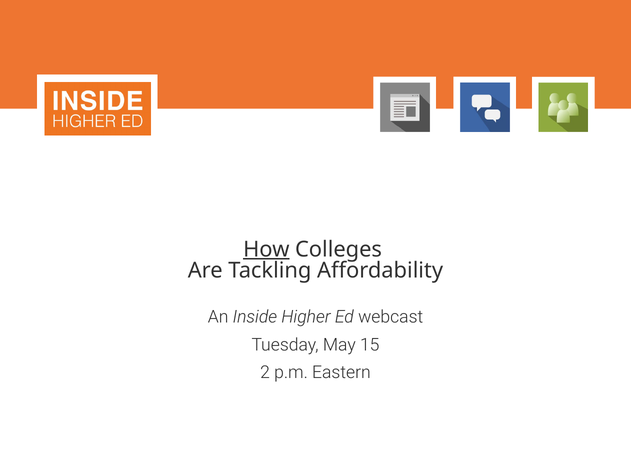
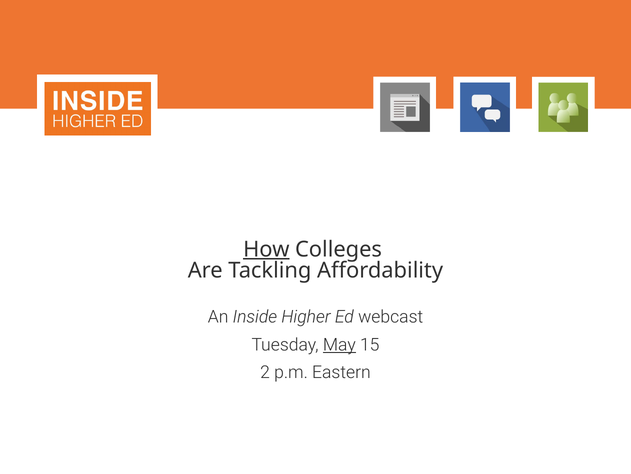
May underline: none -> present (339, 344)
